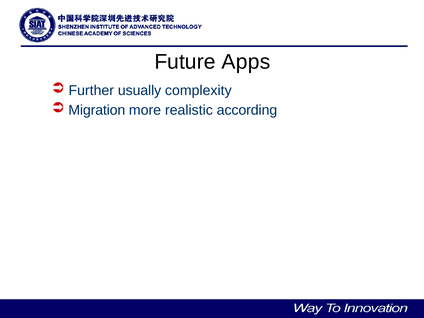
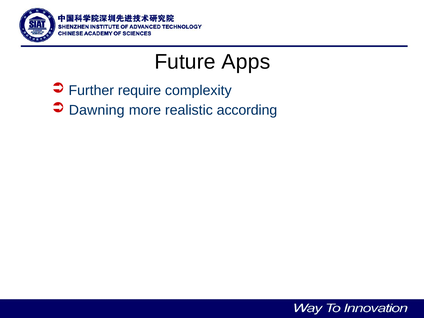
usually: usually -> require (140, 90)
Migration: Migration -> Dawning (97, 110)
